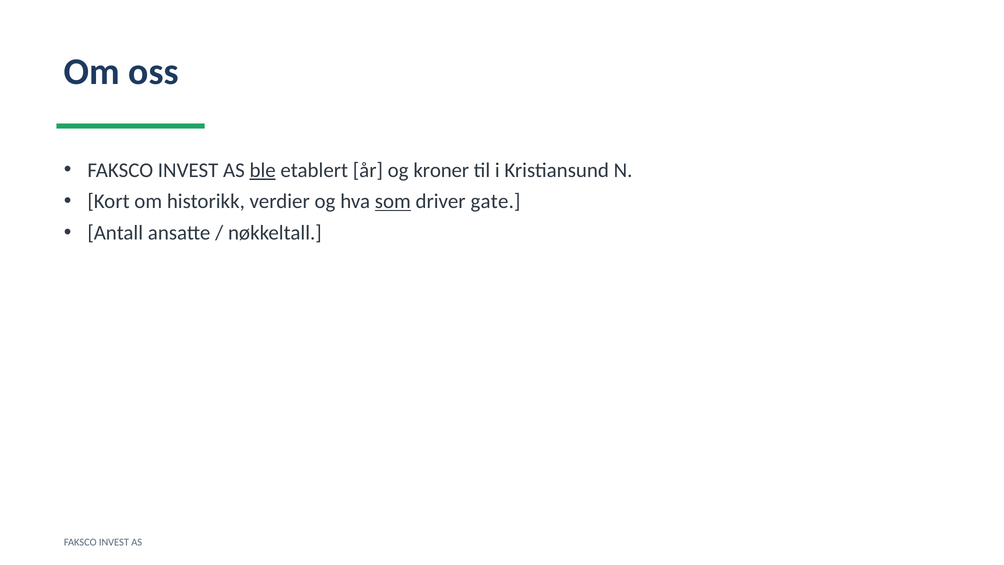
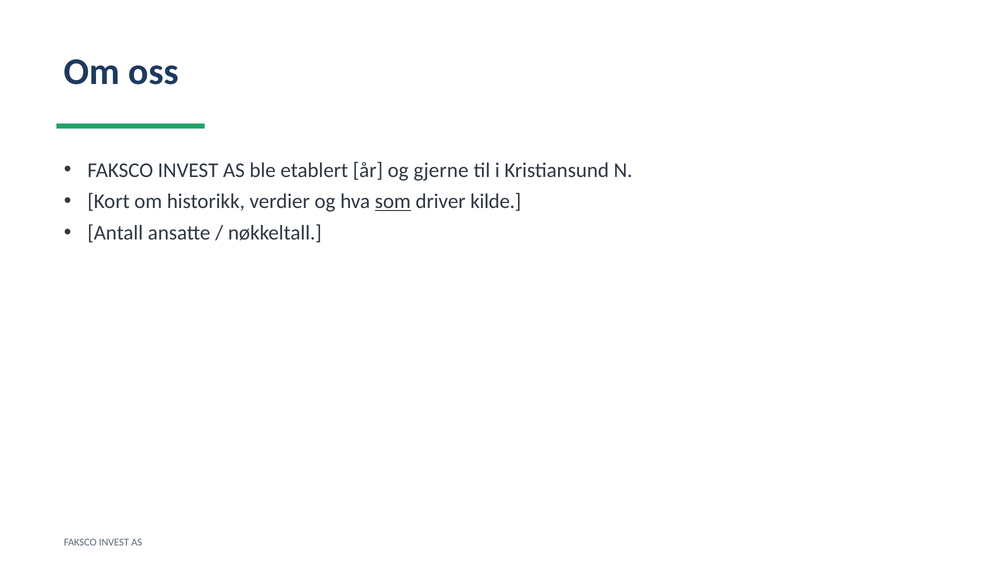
ble underline: present -> none (263, 170)
kroner: kroner -> gjerne (441, 170)
gate: gate -> kilde (496, 201)
